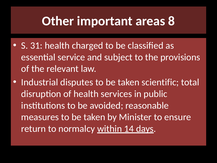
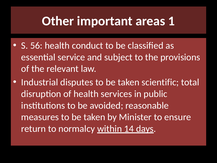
8: 8 -> 1 (172, 21)
31: 31 -> 56 (36, 46)
charged: charged -> conduct (88, 46)
